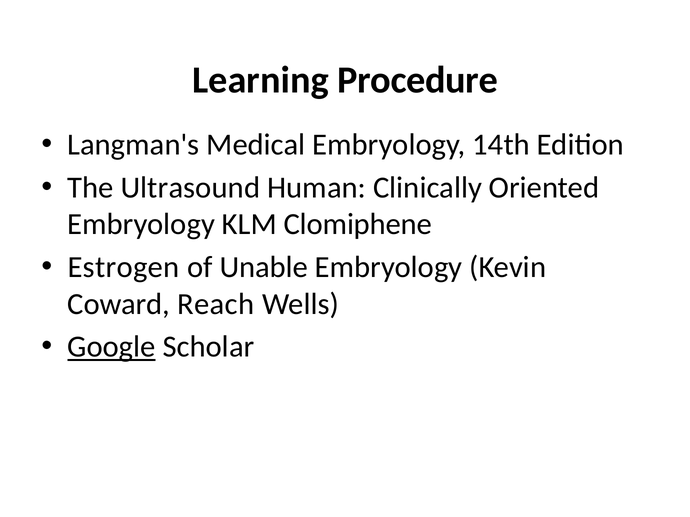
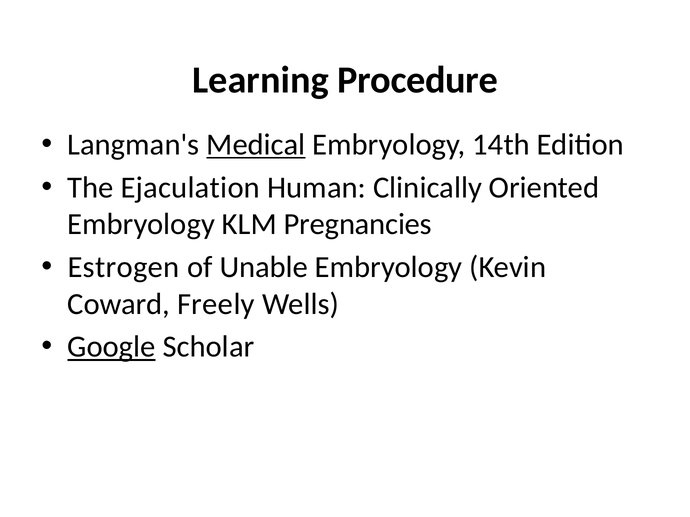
Medical underline: none -> present (256, 145)
Ultrasound: Ultrasound -> Ejaculation (190, 188)
Clomiphene: Clomiphene -> Pregnancies (358, 225)
Reach: Reach -> Freely (216, 304)
